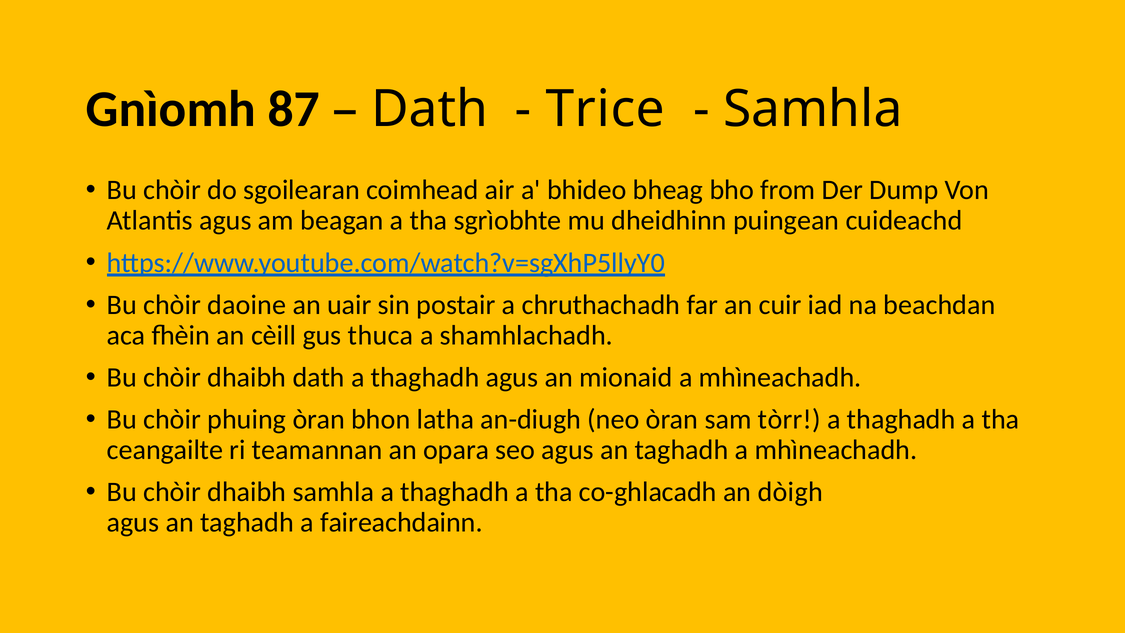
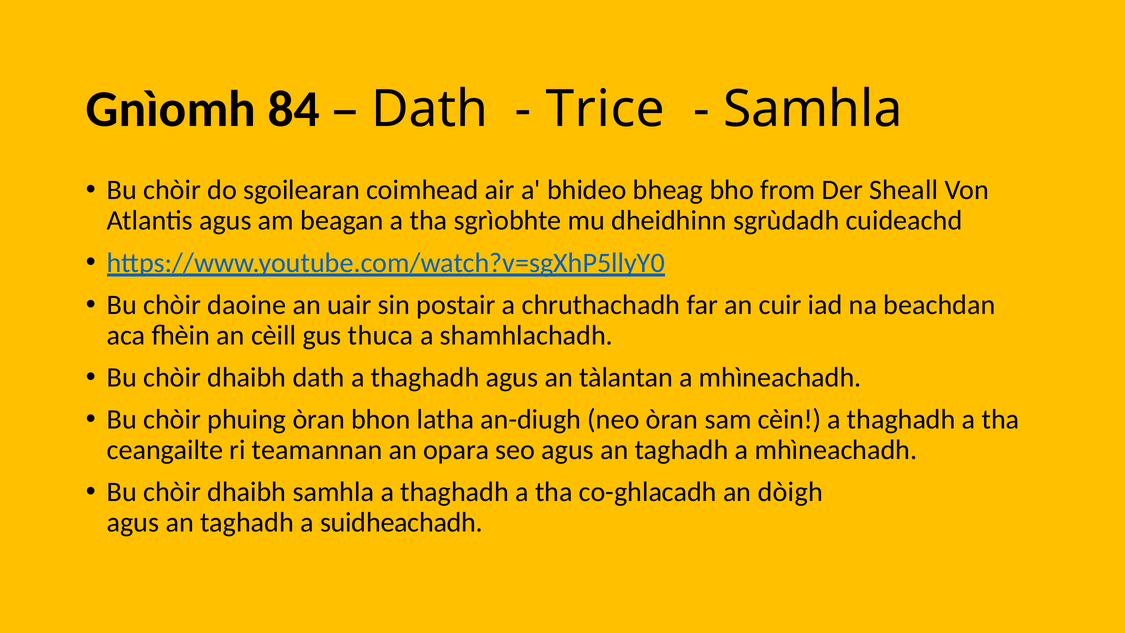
87: 87 -> 84 (294, 109)
Dump: Dump -> Sheall (904, 190)
puingean: puingean -> sgrùdadh (786, 220)
mionaid: mionaid -> tàlantan (626, 377)
tòrr: tòrr -> cèin (789, 420)
faireachdainn: faireachdainn -> suidheachadh (401, 522)
